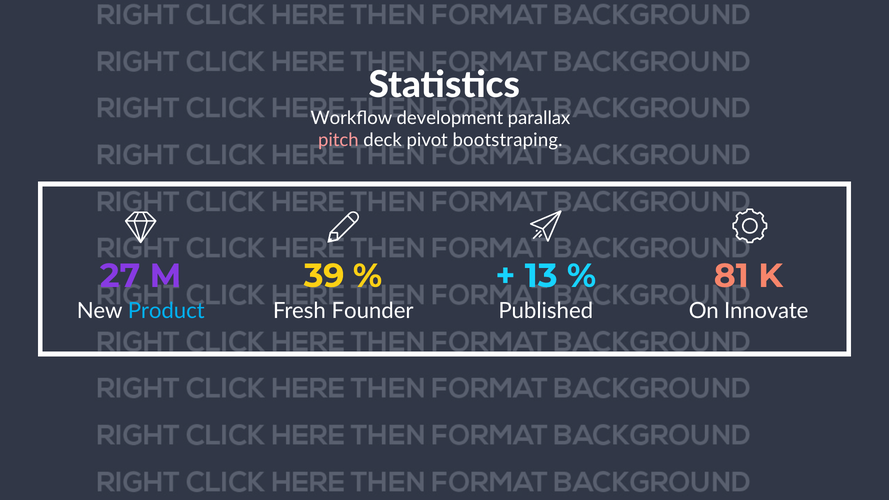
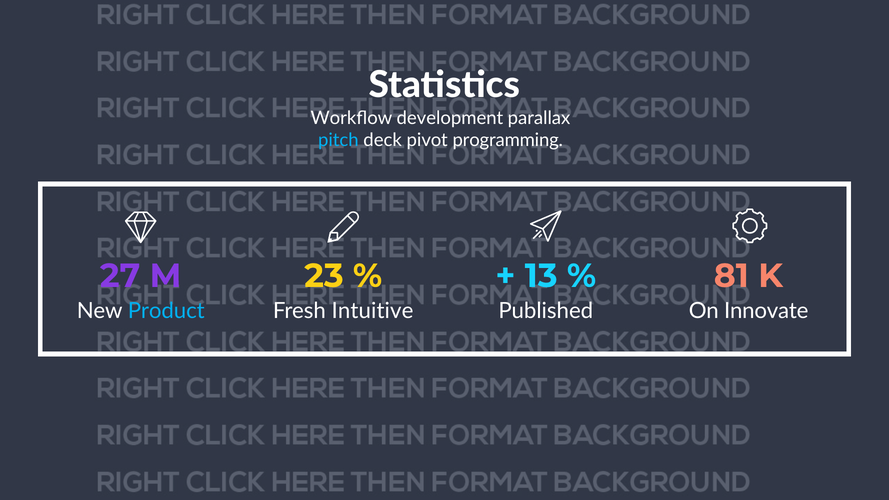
pitch colour: pink -> light blue (338, 140)
bootstraping: bootstraping -> programming (508, 140)
39: 39 -> 23 (324, 276)
Founder: Founder -> Intuitive (372, 311)
